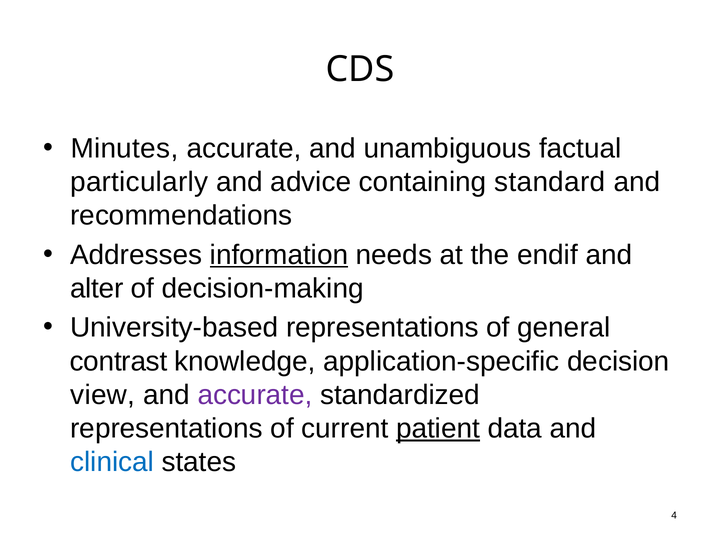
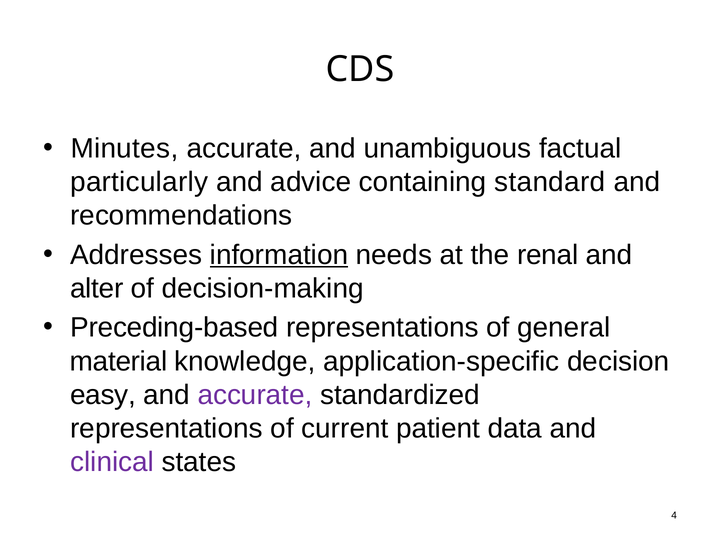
endif: endif -> renal (548, 255)
University-based: University-based -> Preceding-based (174, 328)
contrast: contrast -> material (118, 361)
view: view -> easy (103, 395)
patient underline: present -> none (438, 429)
clinical colour: blue -> purple (112, 462)
